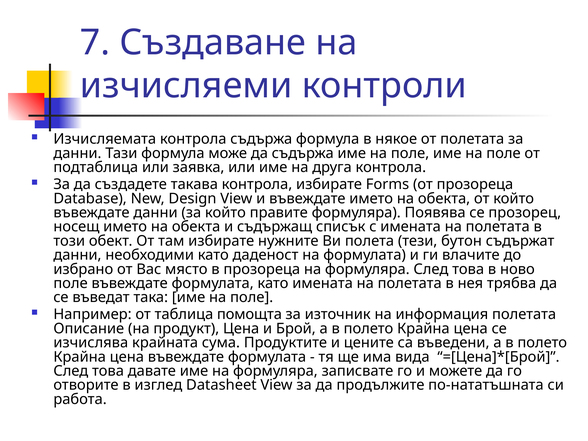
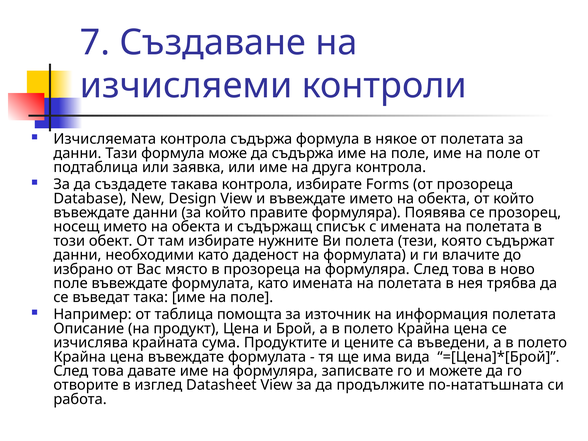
бутон: бутон -> която (461, 241)
